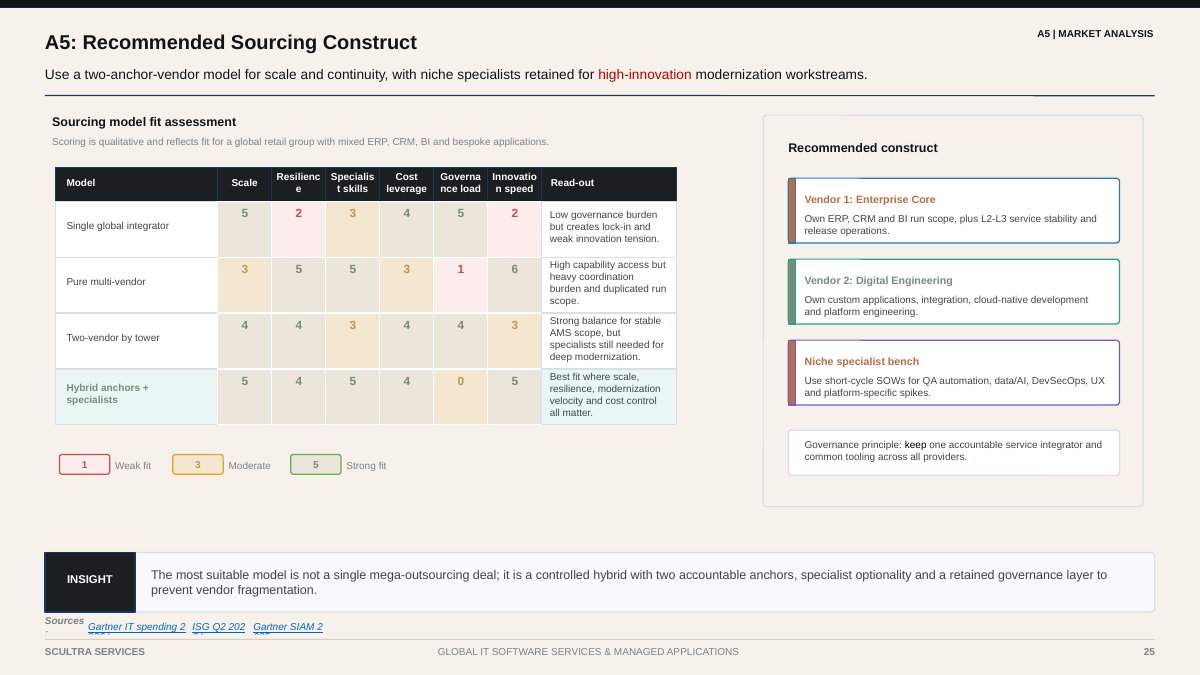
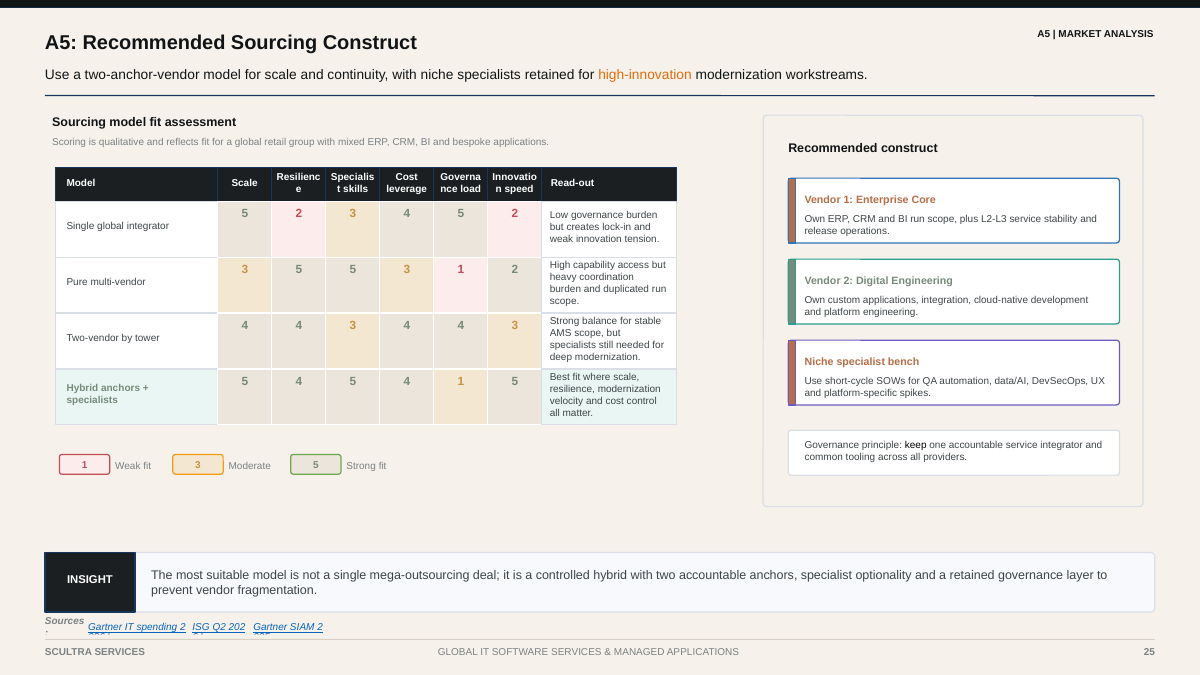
high-innovation colour: red -> orange (645, 75)
1 6: 6 -> 2 (515, 270)
4 0: 0 -> 1 (461, 381)
